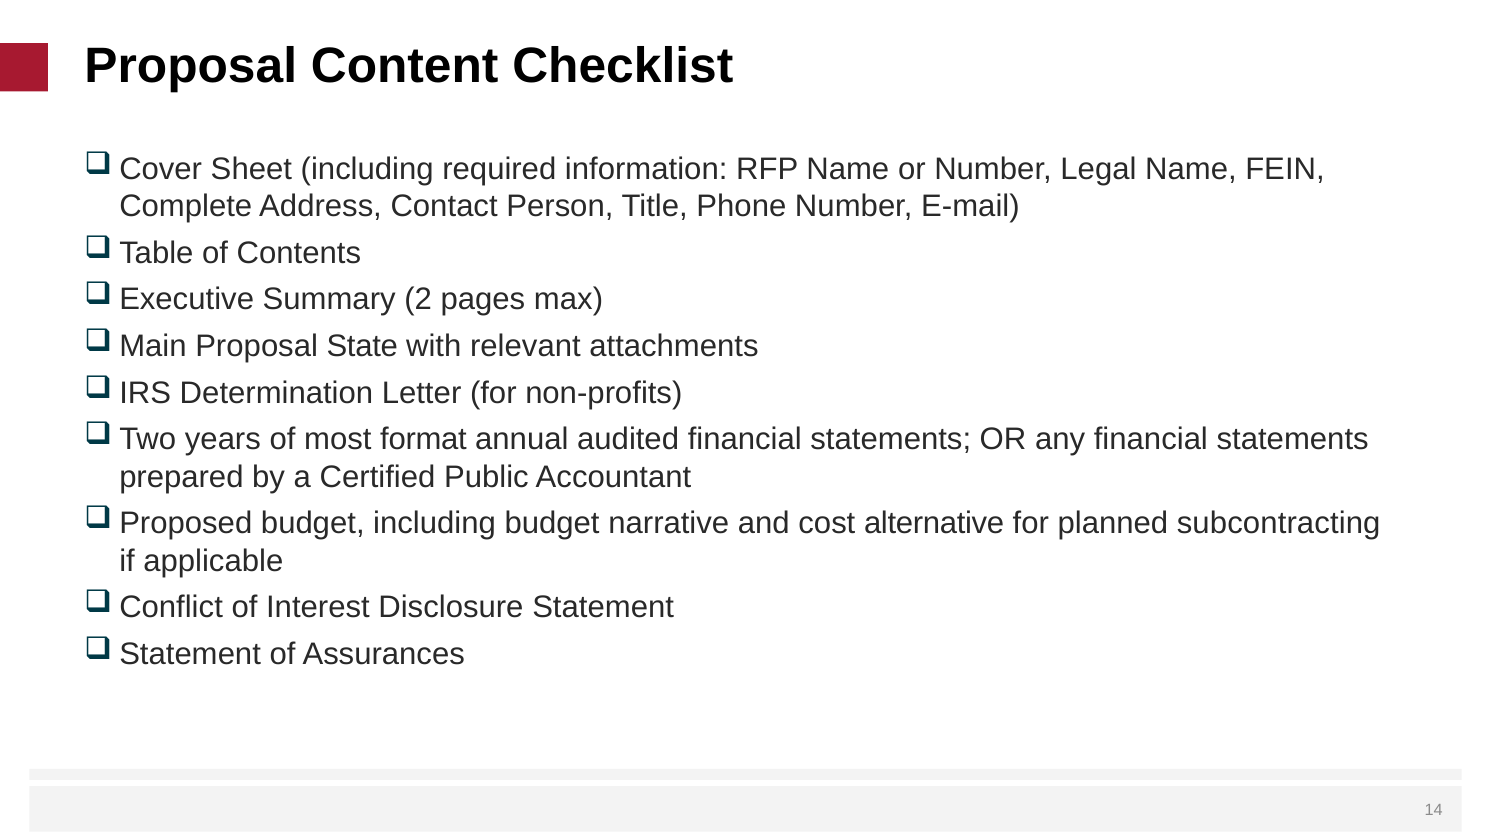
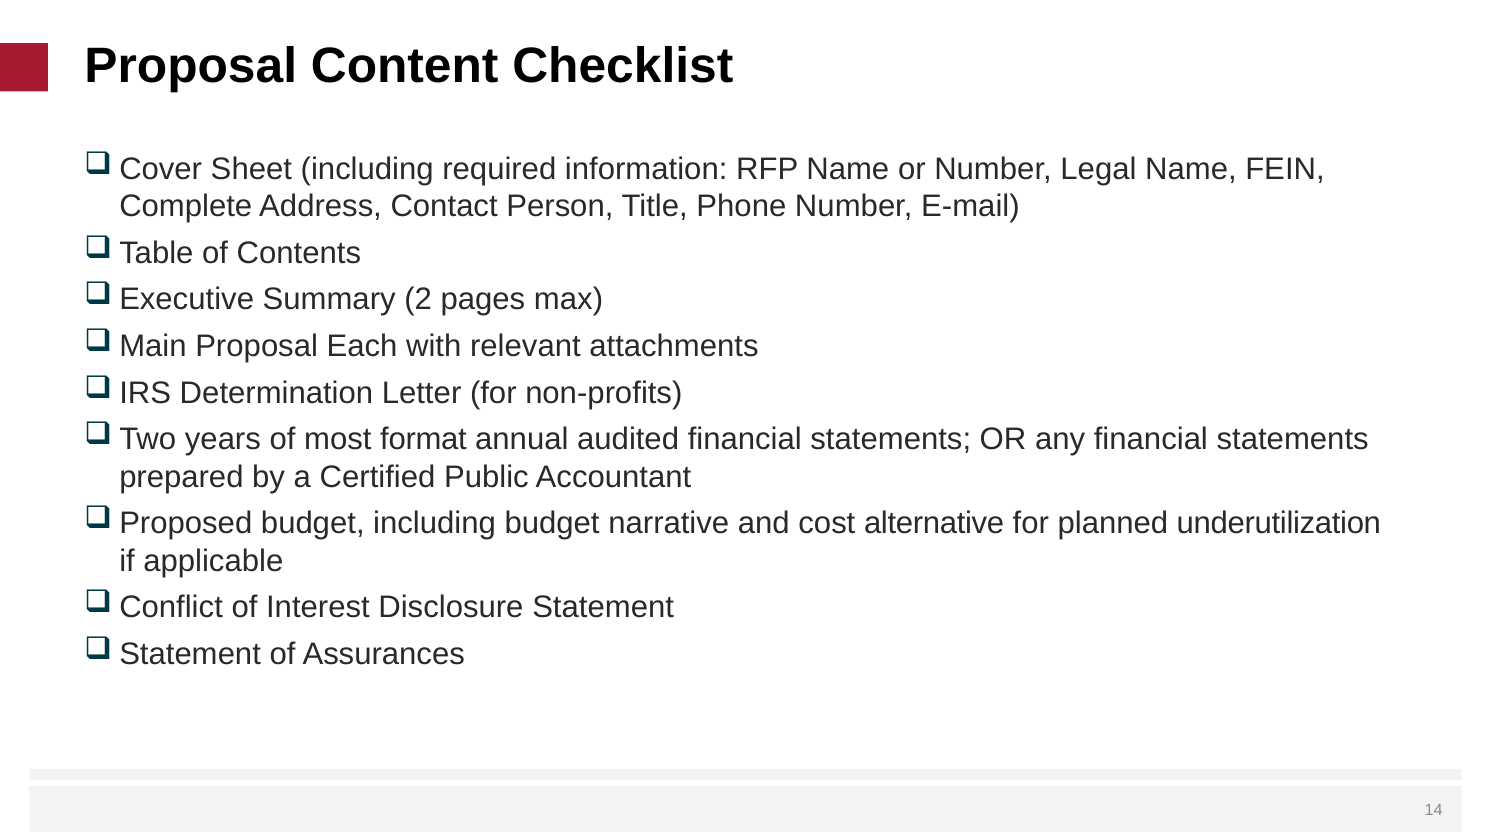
State: State -> Each (362, 346)
subcontracting: subcontracting -> underutilization (1279, 523)
